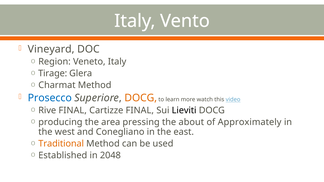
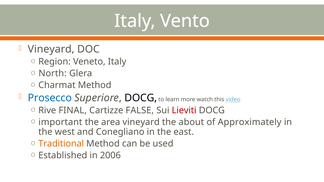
Tirage: Tirage -> North (53, 74)
DOCG colour: orange -> black (141, 98)
Cartizze FINAL: FINAL -> FALSE (140, 111)
Lieviti colour: black -> red (184, 111)
producing: producing -> important (60, 122)
area pressing: pressing -> vineyard (141, 122)
2048: 2048 -> 2006 (110, 156)
